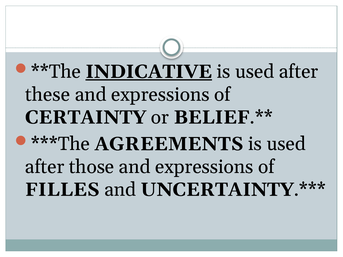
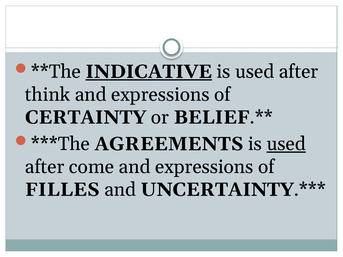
these: these -> think (48, 95)
used underline: none -> present (286, 144)
those: those -> come (91, 167)
